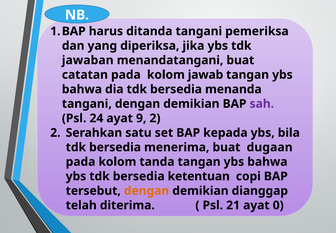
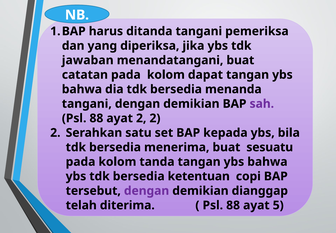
jawab: jawab -> dapat (205, 75)
24: 24 -> 88 (96, 118)
ayat 9: 9 -> 2 (141, 118)
dugaan: dugaan -> sesuatu (270, 147)
dengan colour: orange -> purple (147, 190)
21: 21 -> 88 (233, 205)
0: 0 -> 5 (278, 205)
